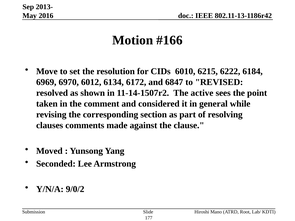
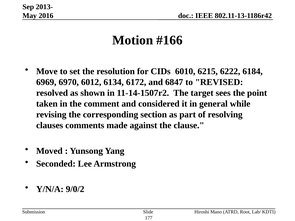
active: active -> target (202, 93)
